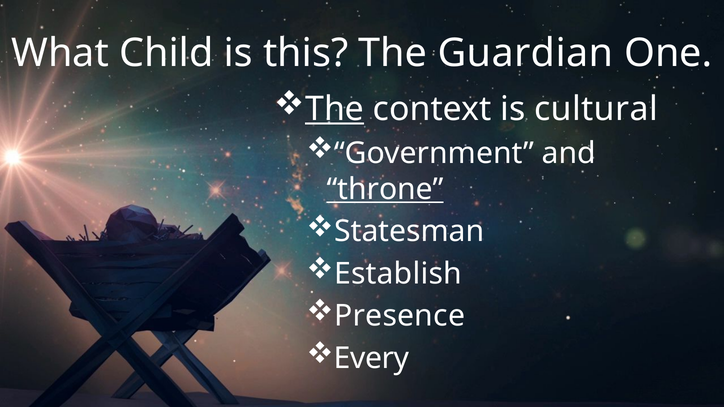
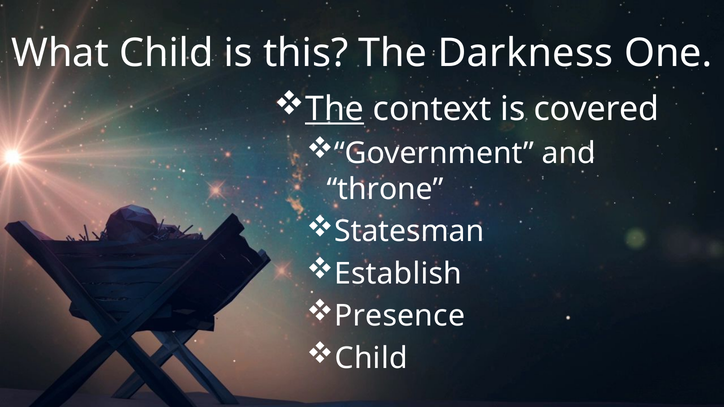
Guardian: Guardian -> Darkness (525, 53)
cultural: cultural -> covered (596, 109)
throne underline: present -> none (385, 189)
Every: Every -> Child (371, 358)
